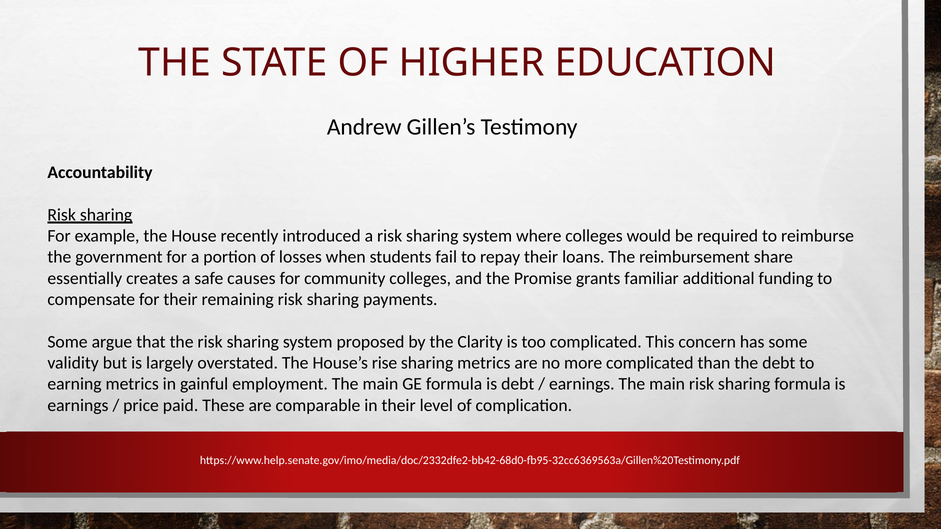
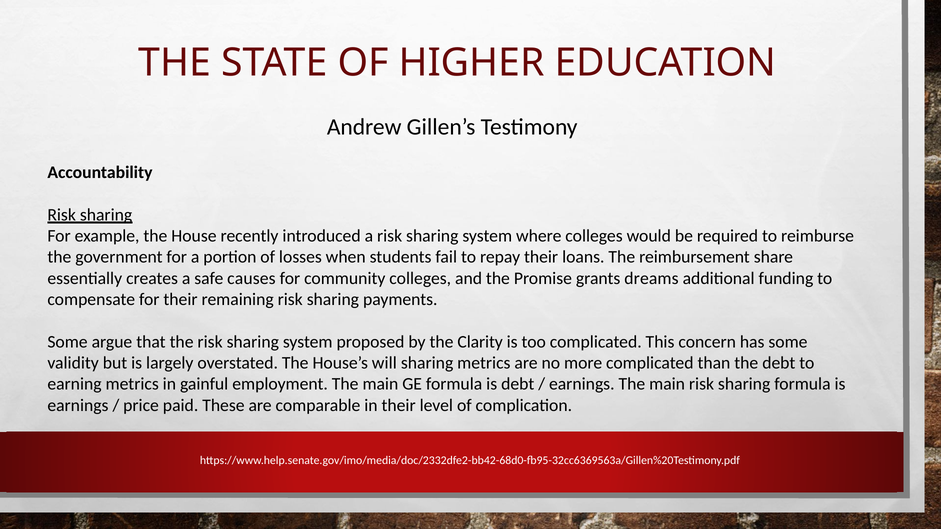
familiar: familiar -> dreams (651, 278)
rise: rise -> will (384, 363)
